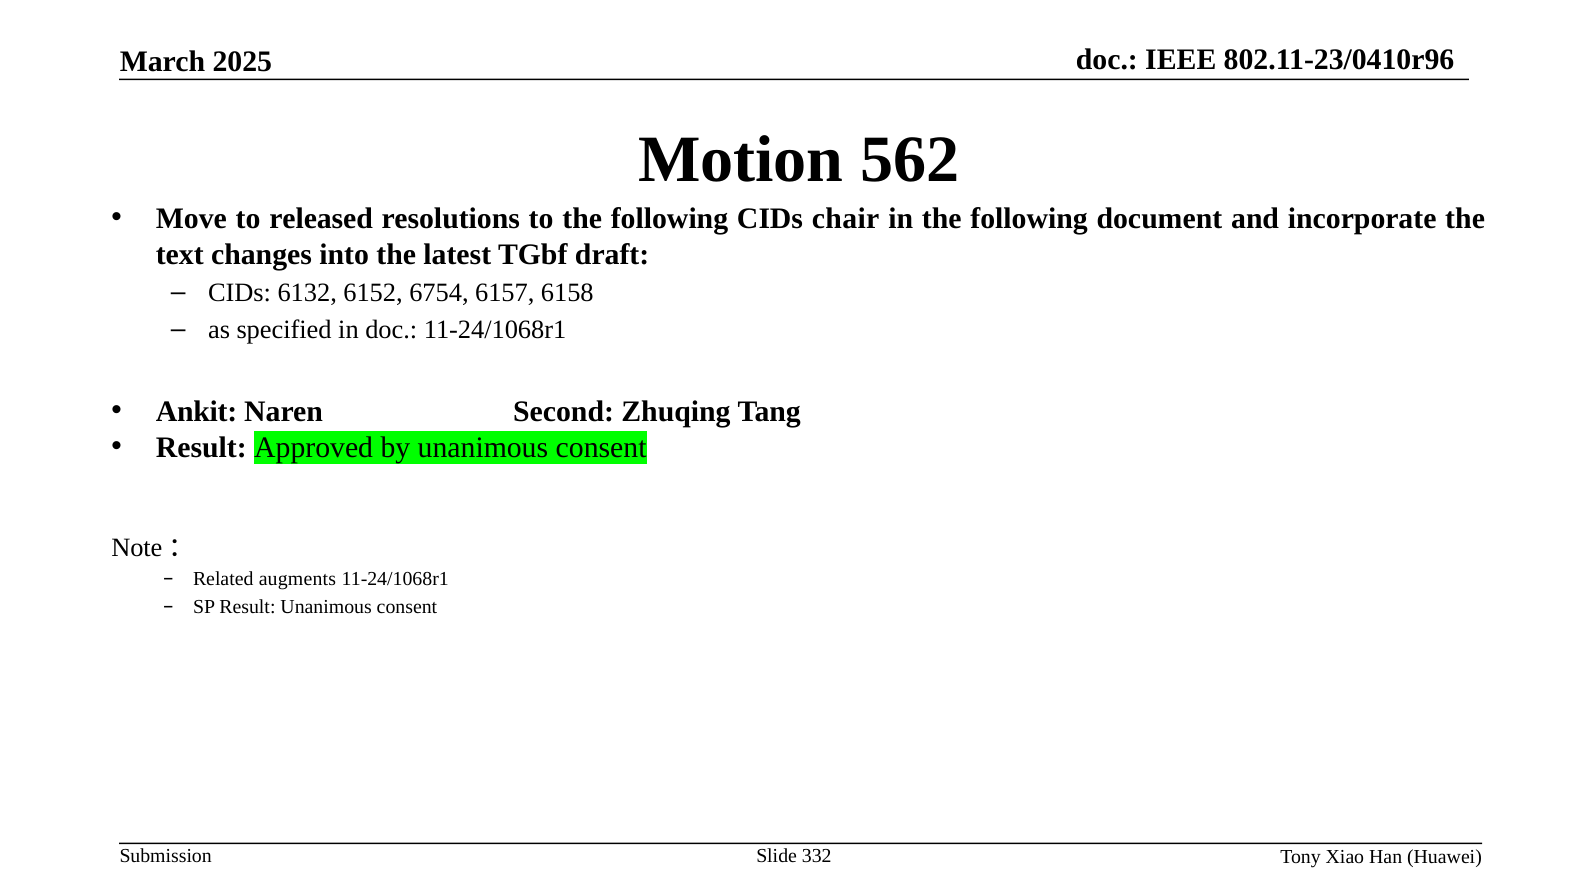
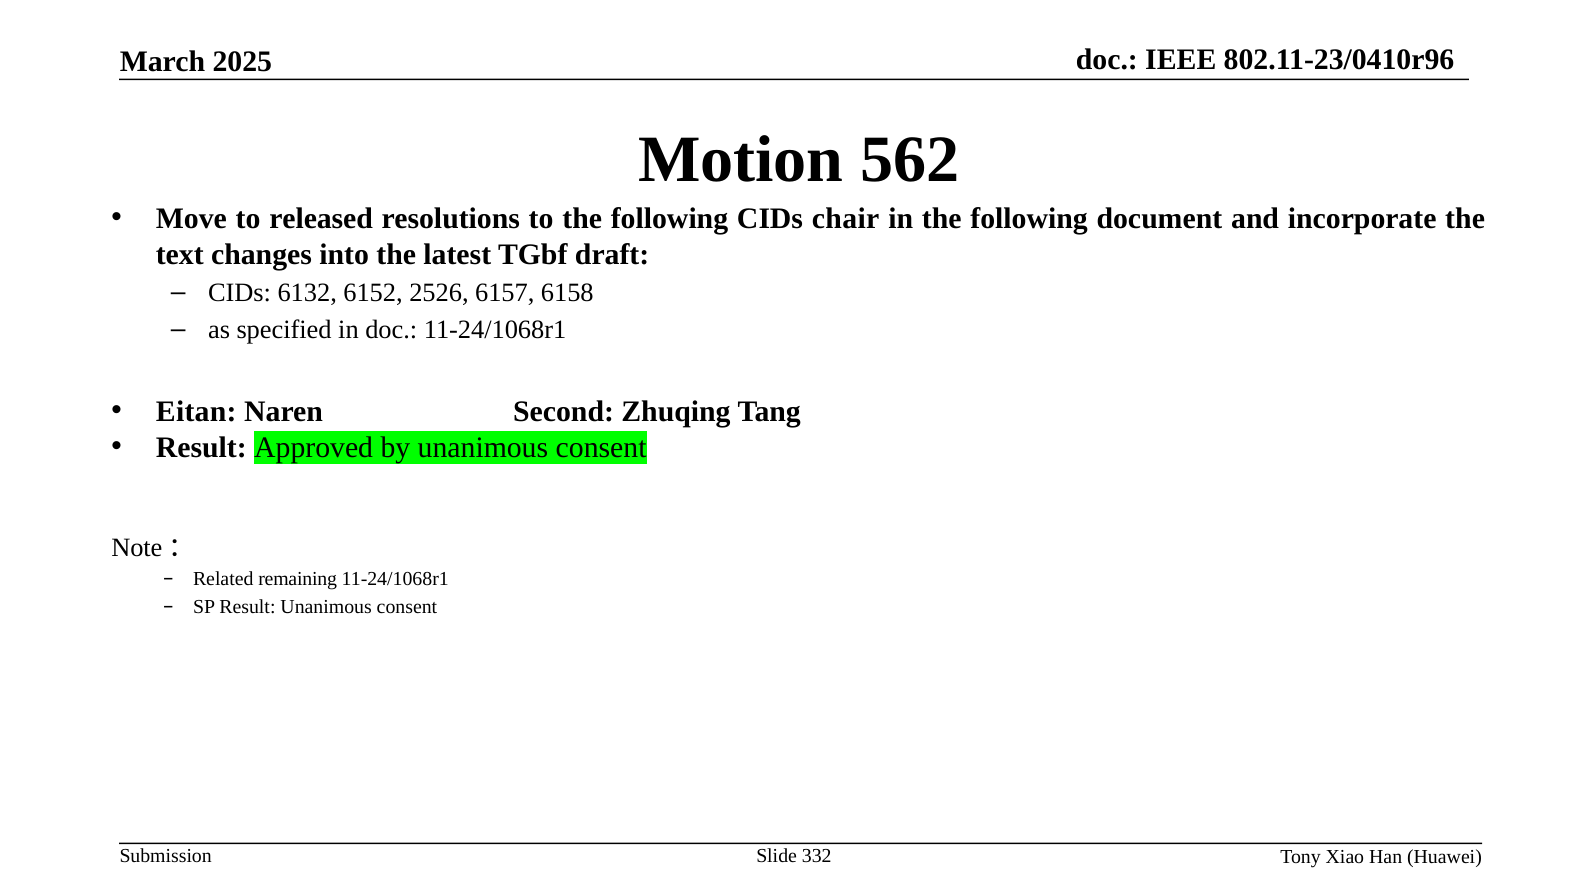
6754: 6754 -> 2526 (439, 293)
Ankit: Ankit -> Eitan (196, 412)
augments: augments -> remaining (298, 579)
